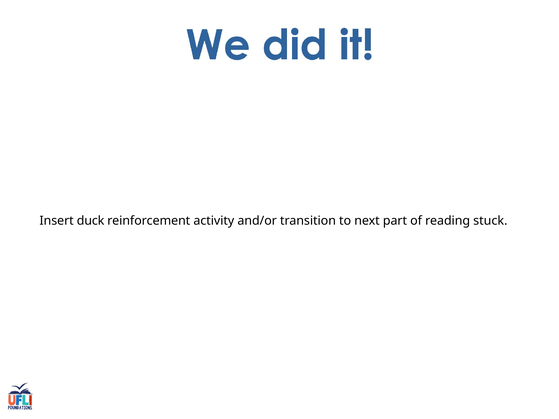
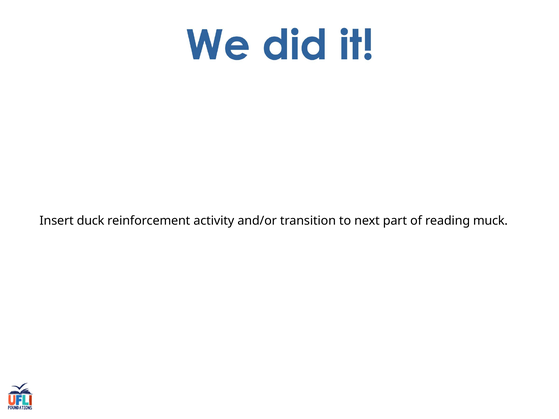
stuck: stuck -> muck (490, 221)
